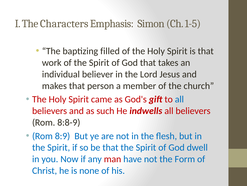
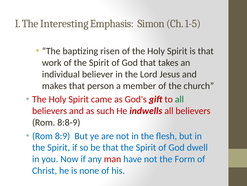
Characters: Characters -> Interesting (64, 24)
filled: filled -> risen (110, 51)
all colour: blue -> green (179, 99)
